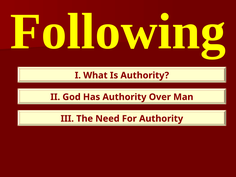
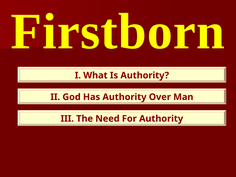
Following: Following -> Firstborn (118, 31)
